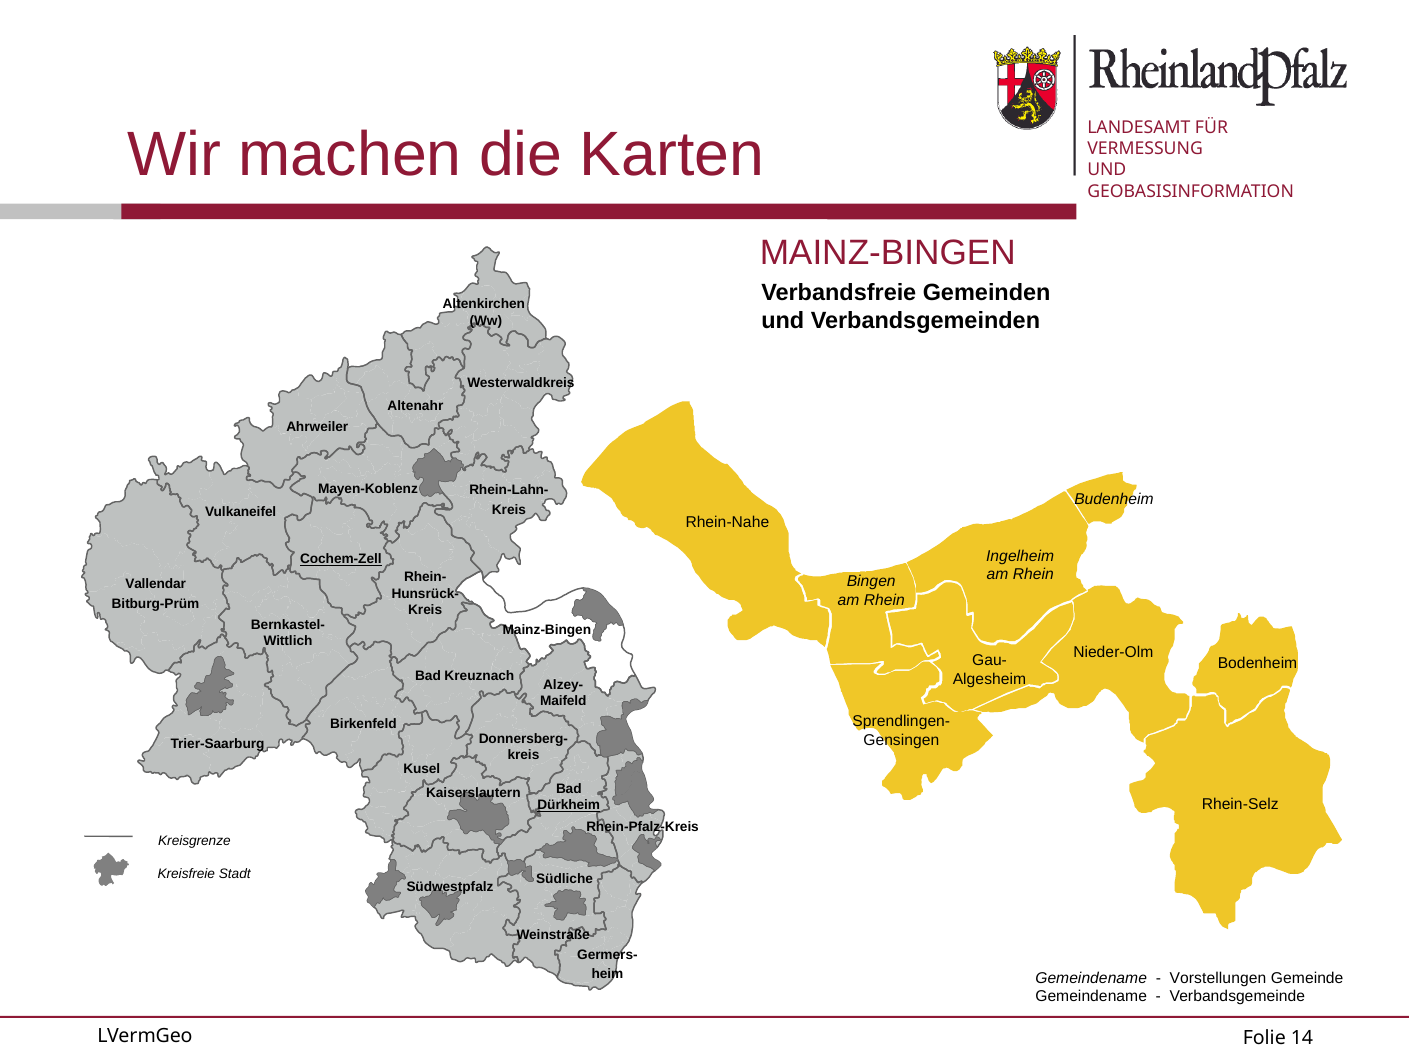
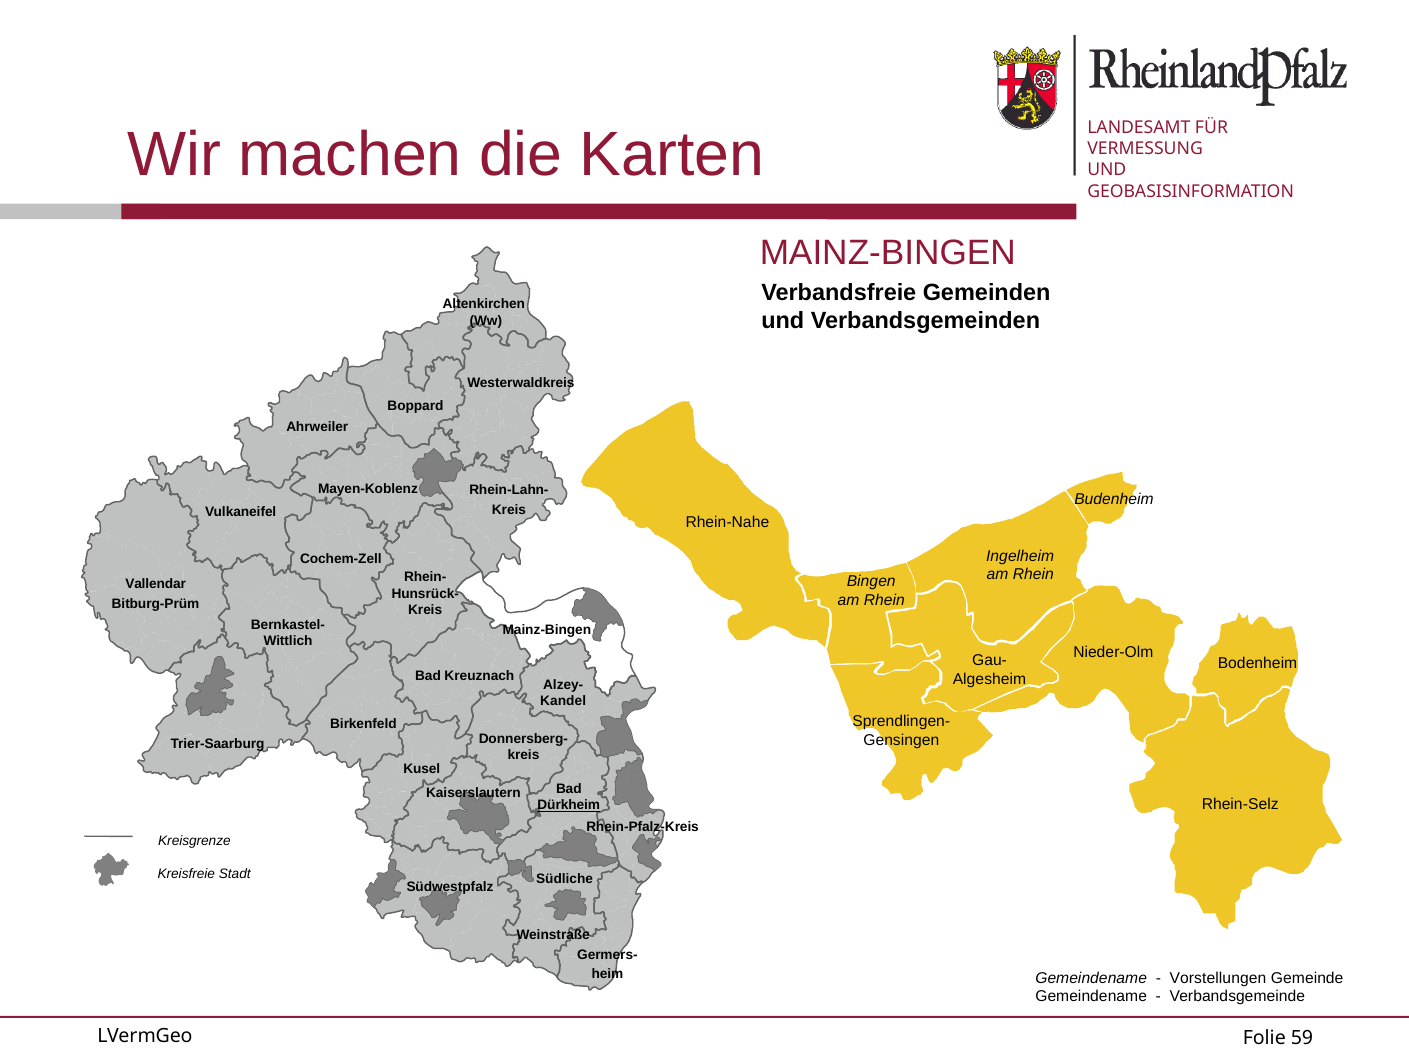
Altenahr: Altenahr -> Boppard (415, 406)
Cochem-Zell underline: present -> none (341, 559)
Maifeld: Maifeld -> Kandel (563, 701)
14: 14 -> 59 (1302, 1037)
